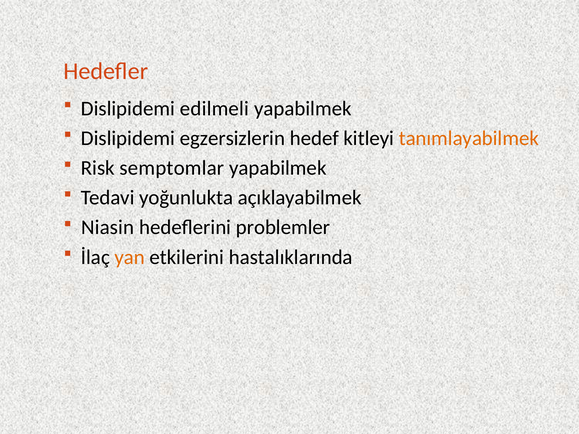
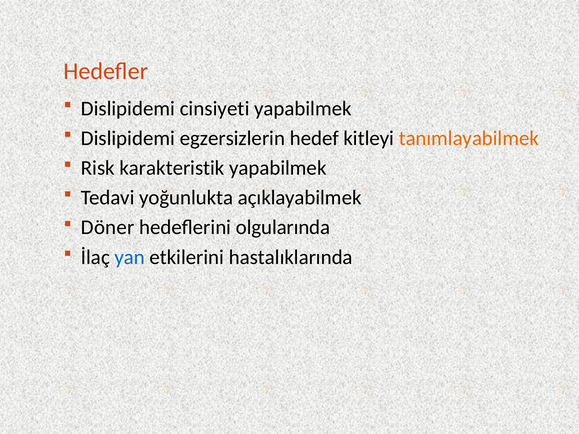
edilmeli: edilmeli -> cinsiyeti (215, 109)
semptomlar: semptomlar -> karakteristik (172, 168)
Niasin: Niasin -> Döner (108, 228)
problemler: problemler -> olgularında (283, 228)
yan colour: orange -> blue (130, 257)
